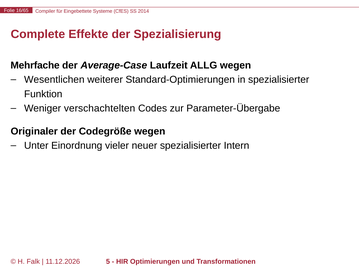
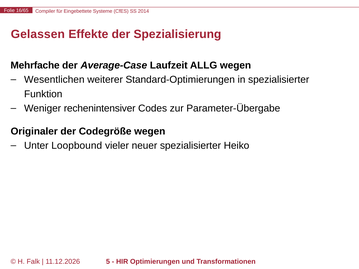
Complete: Complete -> Gelassen (38, 34)
verschachtelten: verschachtelten -> rechenintensiver (100, 108)
Einordnung: Einordnung -> Loopbound (77, 146)
Intern: Intern -> Heiko (237, 146)
